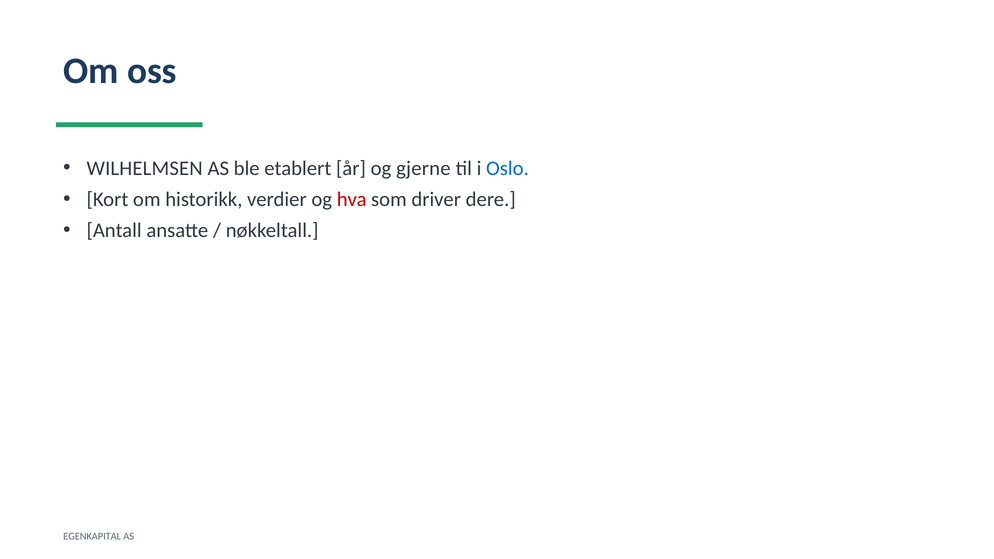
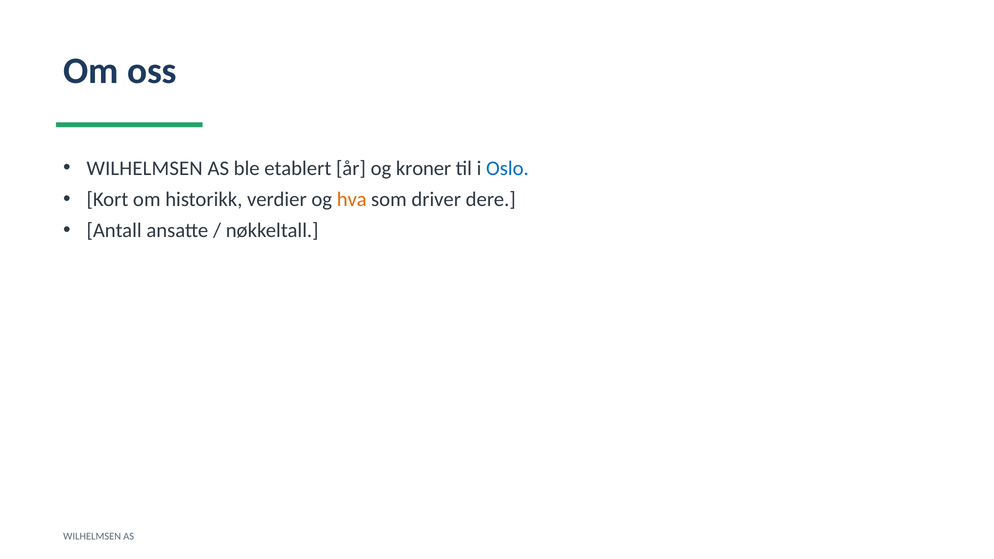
gjerne: gjerne -> kroner (424, 168)
hva colour: red -> orange (352, 199)
EGENKAPITAL: EGENKAPITAL -> WILHELMSEN (92, 536)
